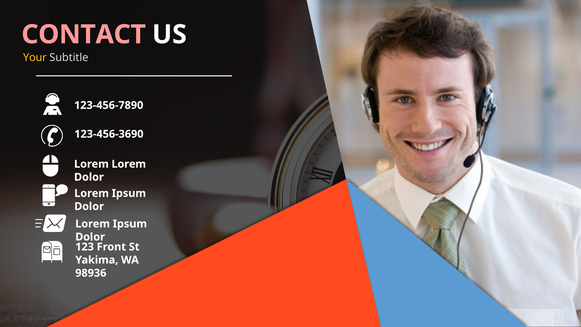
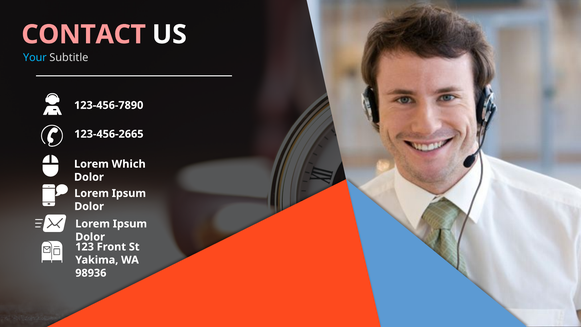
Your colour: yellow -> light blue (35, 58)
123-456-3690: 123-456-3690 -> 123-456-2665 (109, 134)
Lorem Lorem: Lorem -> Which (129, 164)
